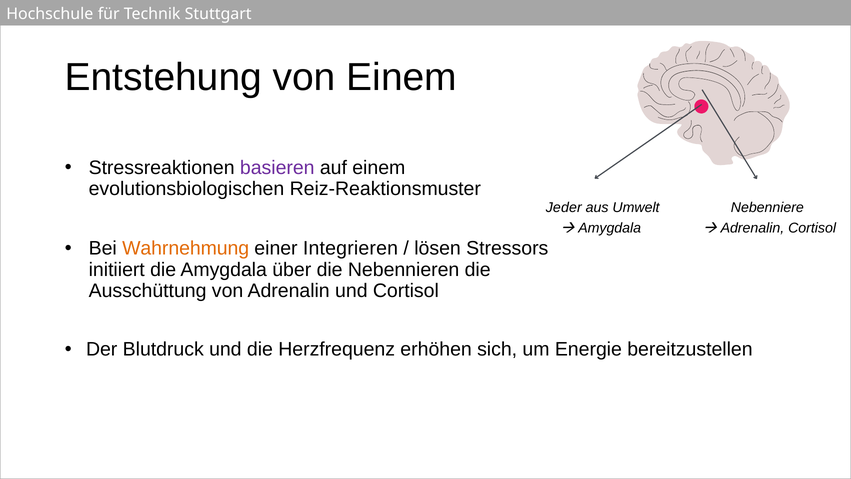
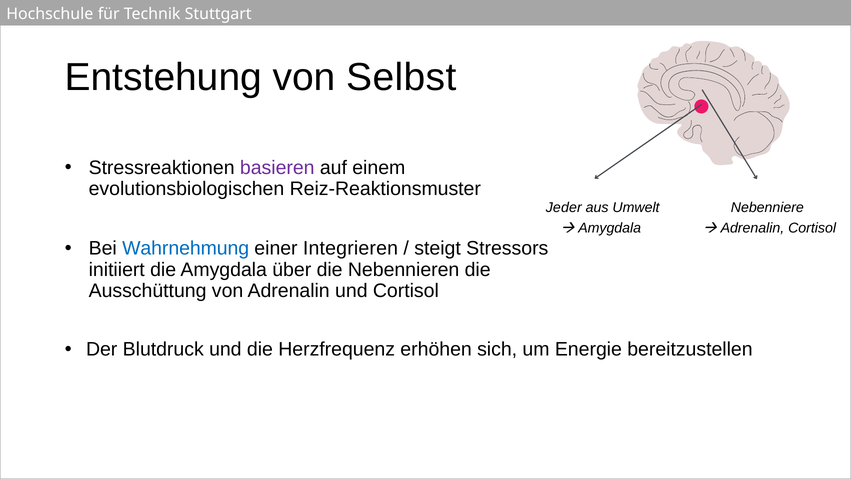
von Einem: Einem -> Selbst (401, 77)
Wahrnehmung colour: orange -> blue (186, 248)
lösen: lösen -> steigt (438, 248)
